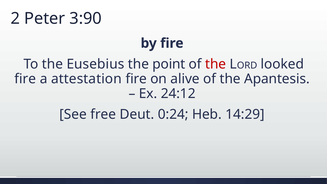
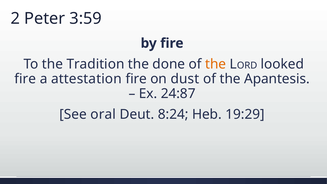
3:90: 3:90 -> 3:59 (86, 18)
Eusebius: Eusebius -> Tradition (95, 64)
point: point -> done (169, 64)
the colour: red -> orange (216, 64)
alive: alive -> dust (185, 79)
24:12: 24:12 -> 24:87 (178, 93)
free: free -> oral (103, 114)
0:24: 0:24 -> 8:24 (173, 114)
14:29: 14:29 -> 19:29 (245, 114)
